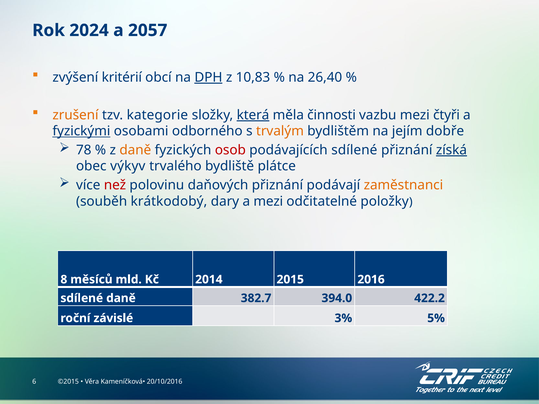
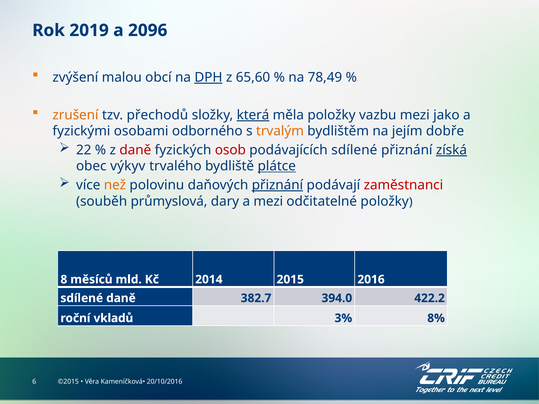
2024: 2024 -> 2019 (89, 30)
2057: 2057 -> 2096 (148, 30)
kritérií: kritérií -> malou (122, 77)
10,83: 10,83 -> 65,60 (253, 77)
26,40: 26,40 -> 78,49 (325, 77)
kategorie: kategorie -> přechodů (157, 115)
měla činnosti: činnosti -> položky (332, 115)
čtyři: čtyři -> jako (446, 115)
fyzickými underline: present -> none (81, 131)
78: 78 -> 22 (84, 150)
daně colour: orange -> red (135, 150)
plátce underline: none -> present (277, 166)
než colour: red -> orange (115, 185)
přiznání underline: none -> present (277, 185)
zaměstnanci colour: orange -> red (403, 185)
krátkodobý: krátkodobý -> průmyslová (169, 201)
závislé: závislé -> vkladů (113, 318)
5%: 5% -> 8% (436, 318)
